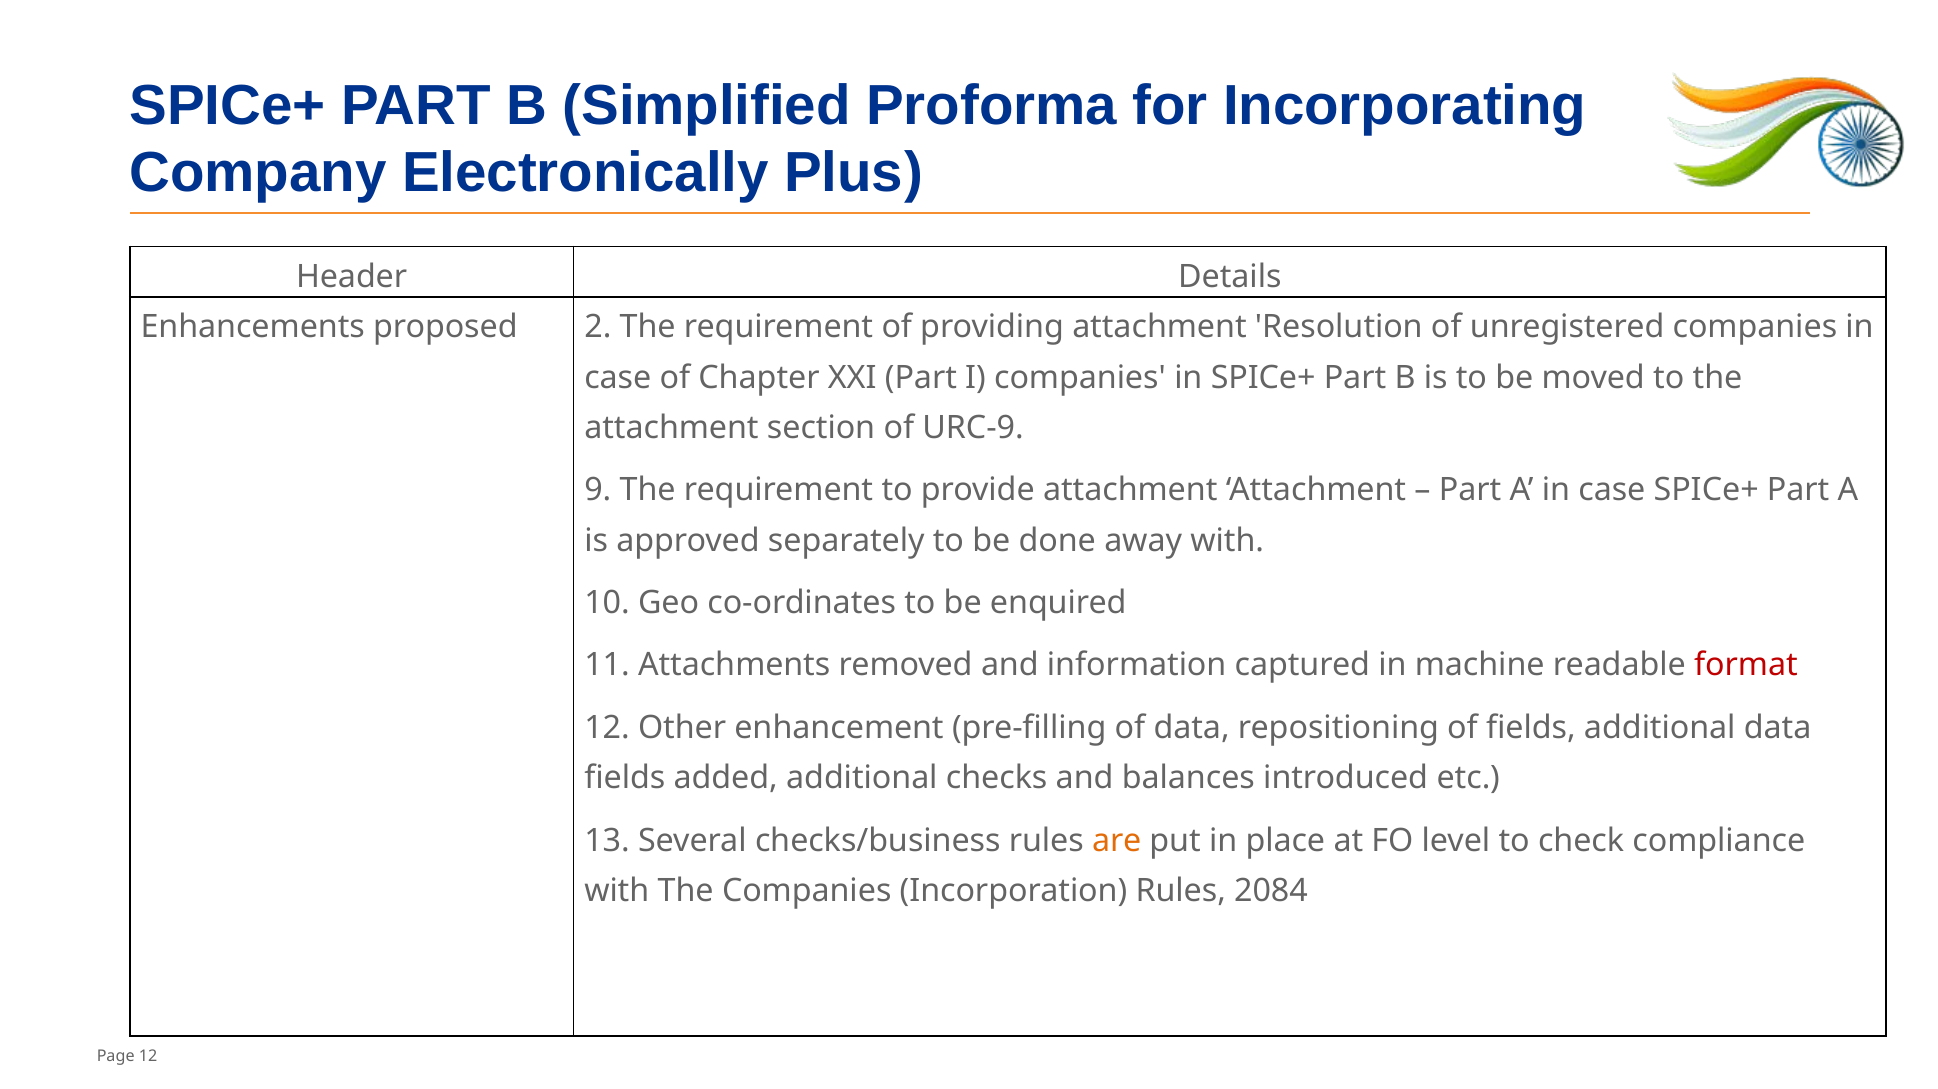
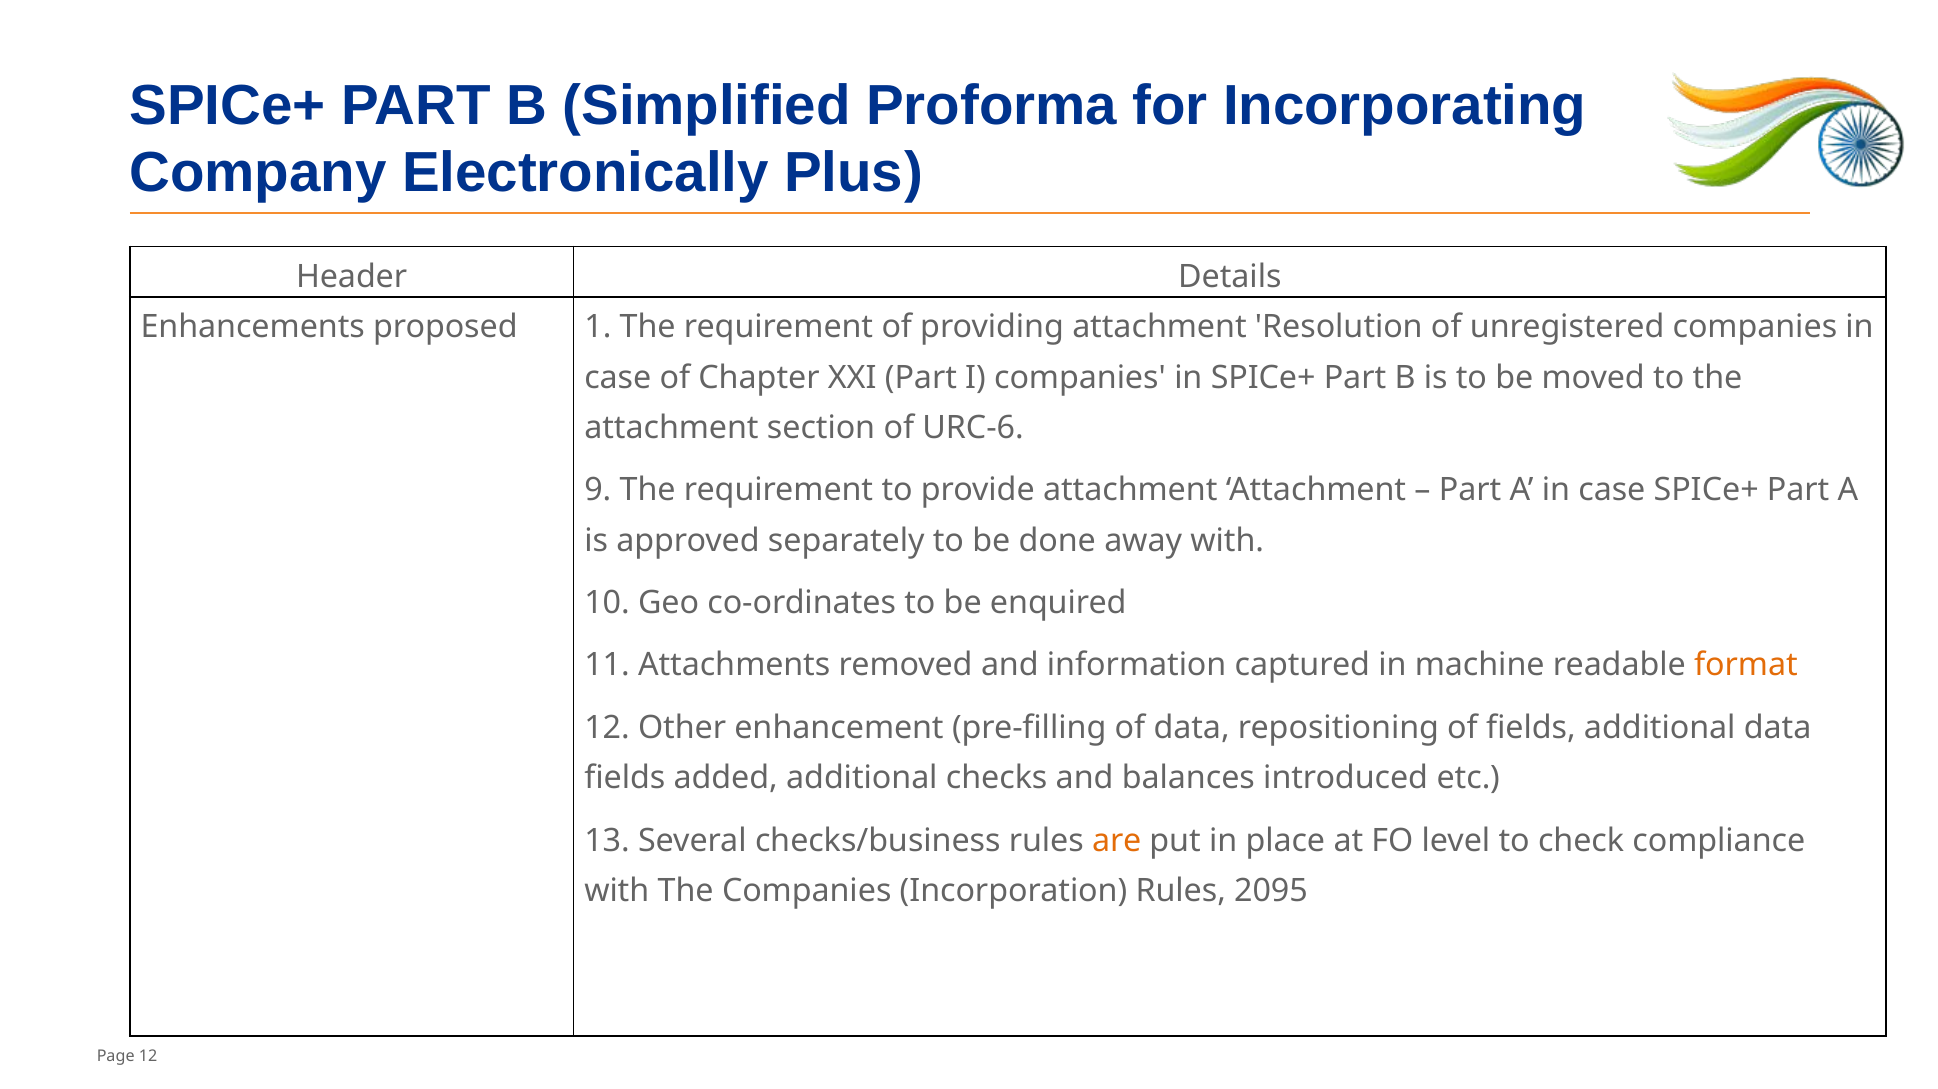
2: 2 -> 1 (598, 327)
URC-9: URC-9 -> URC-6 (973, 428)
format colour: red -> orange (1746, 666)
2084: 2084 -> 2095 (1271, 891)
